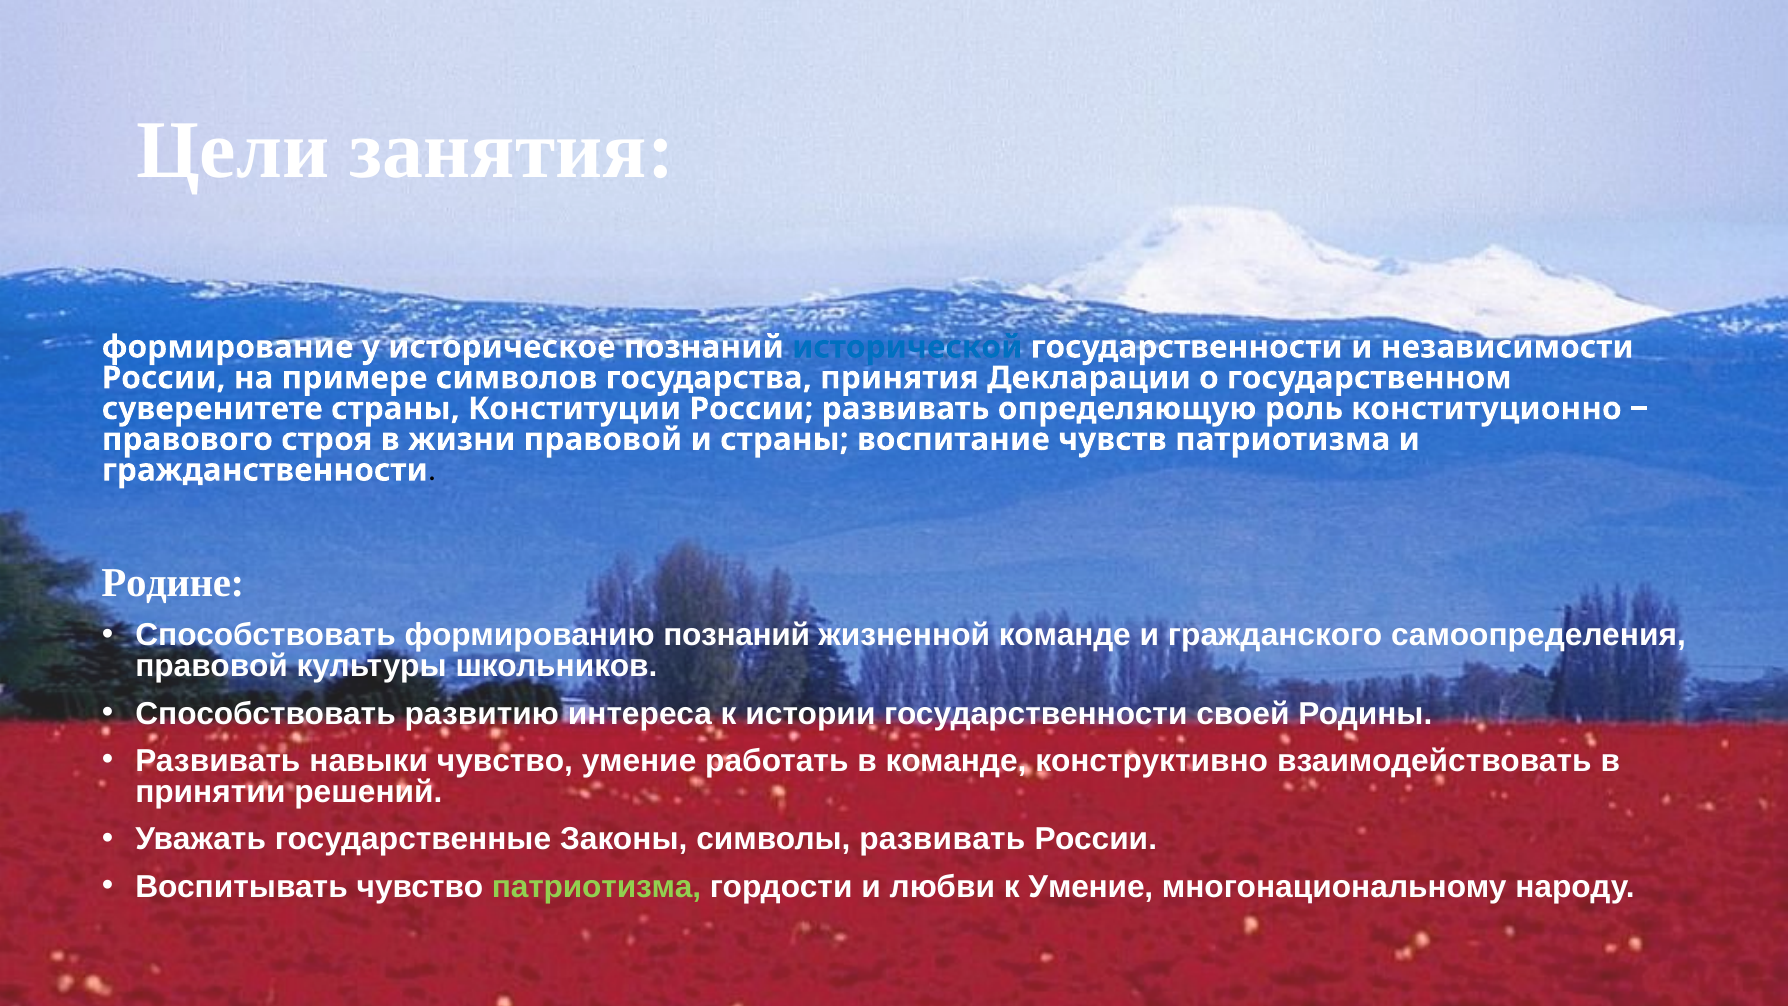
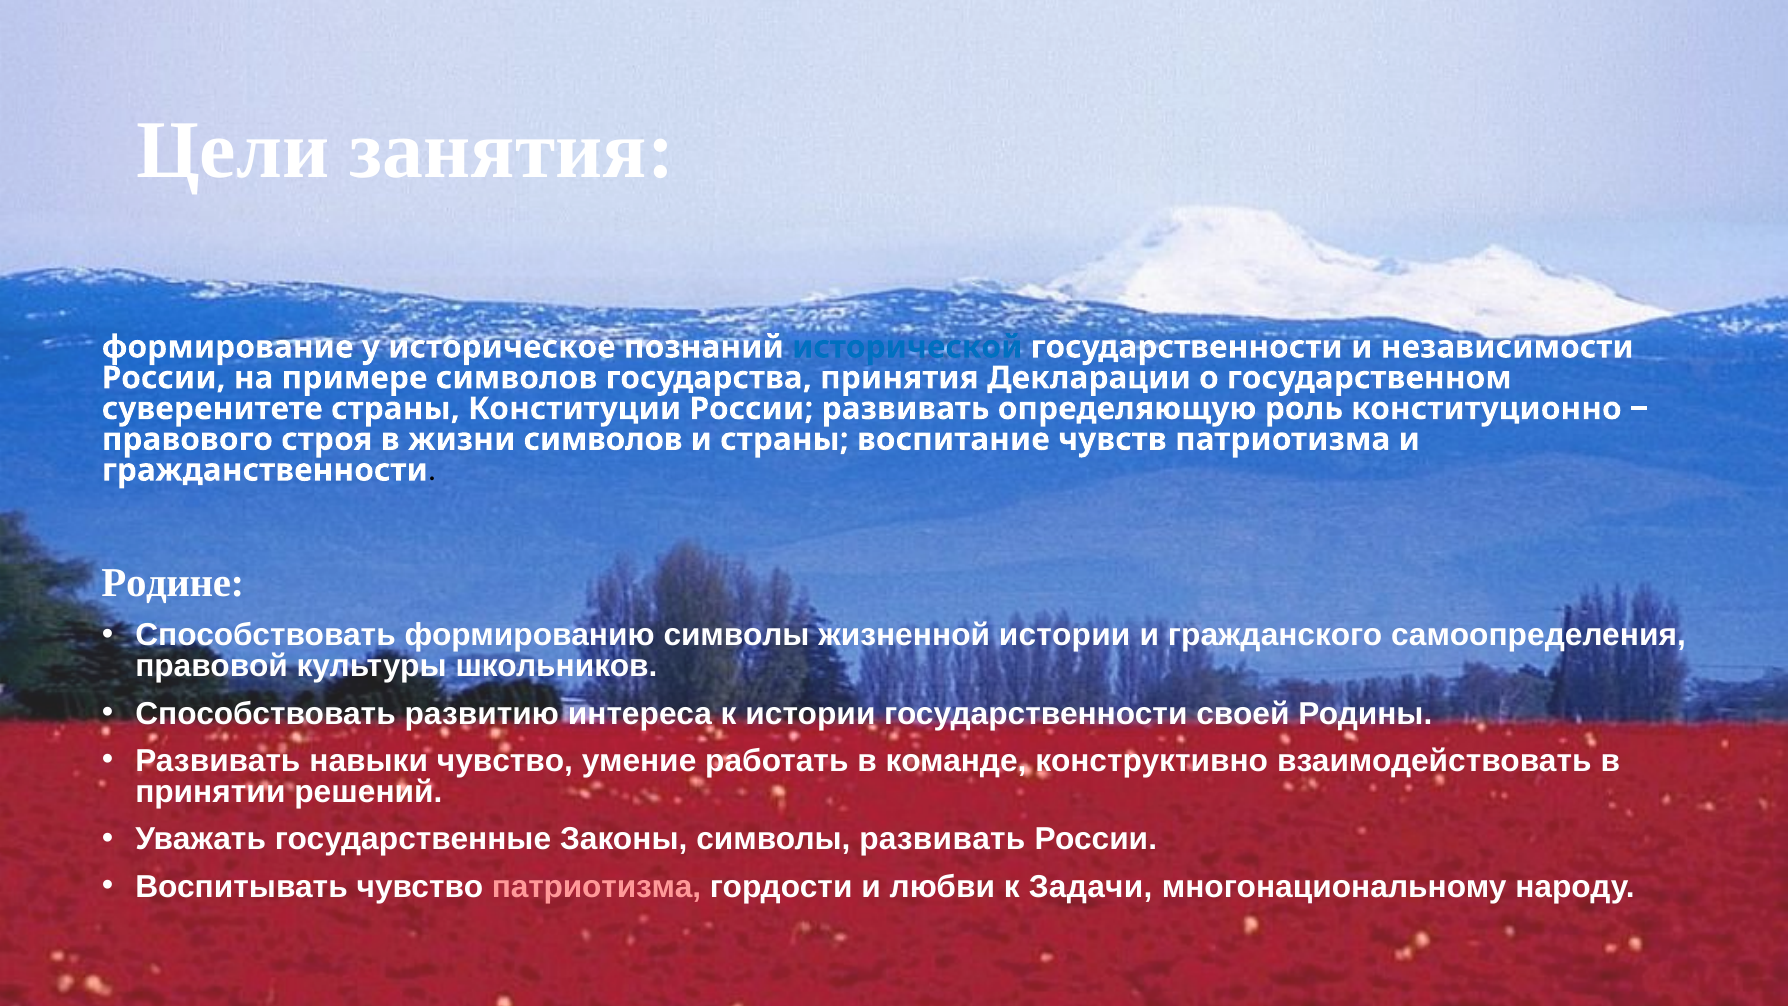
жизни правовой: правовой -> символов (603, 439)
формированию познаний: познаний -> символы (737, 635)
жизненной команде: команде -> истории (1065, 635)
патриотизма colour: light green -> pink (597, 887)
к Умение: Умение -> Задачи (1091, 887)
